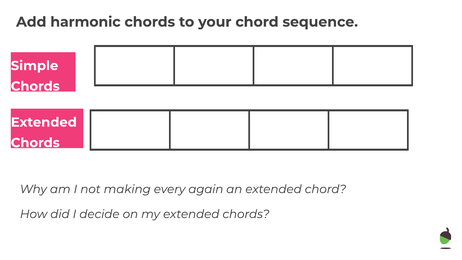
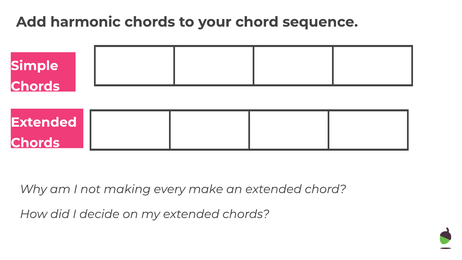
again: again -> make (206, 189)
